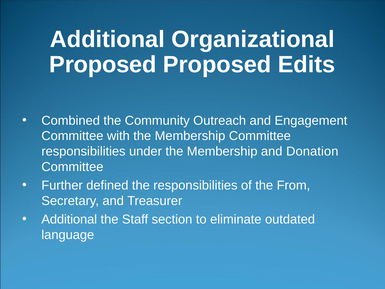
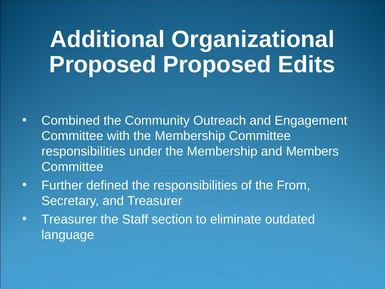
Donation: Donation -> Members (312, 151)
Additional: Additional -> Treasurer (69, 219)
